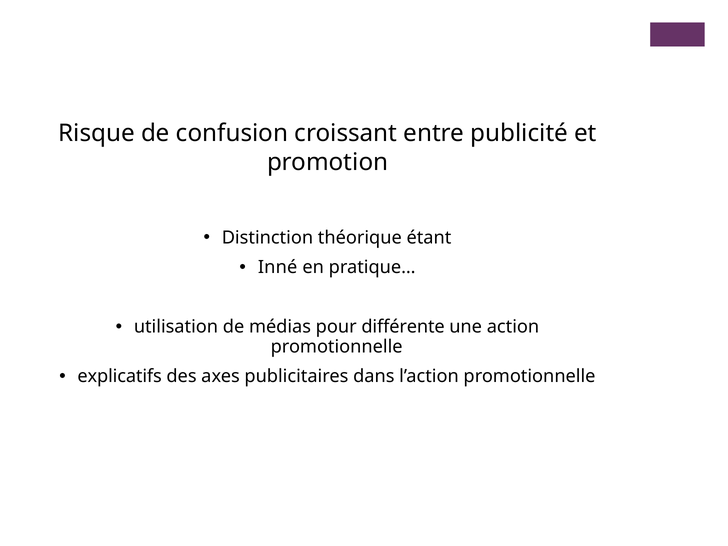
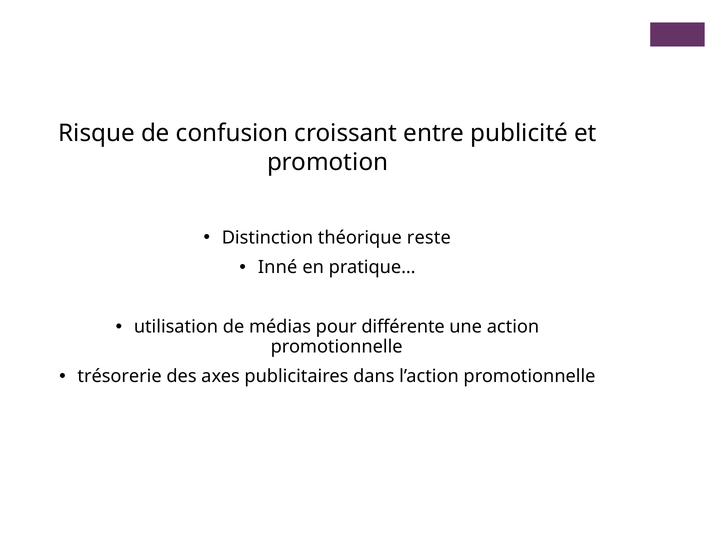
étant: étant -> reste (429, 238)
explicatifs: explicatifs -> trésorerie (120, 376)
